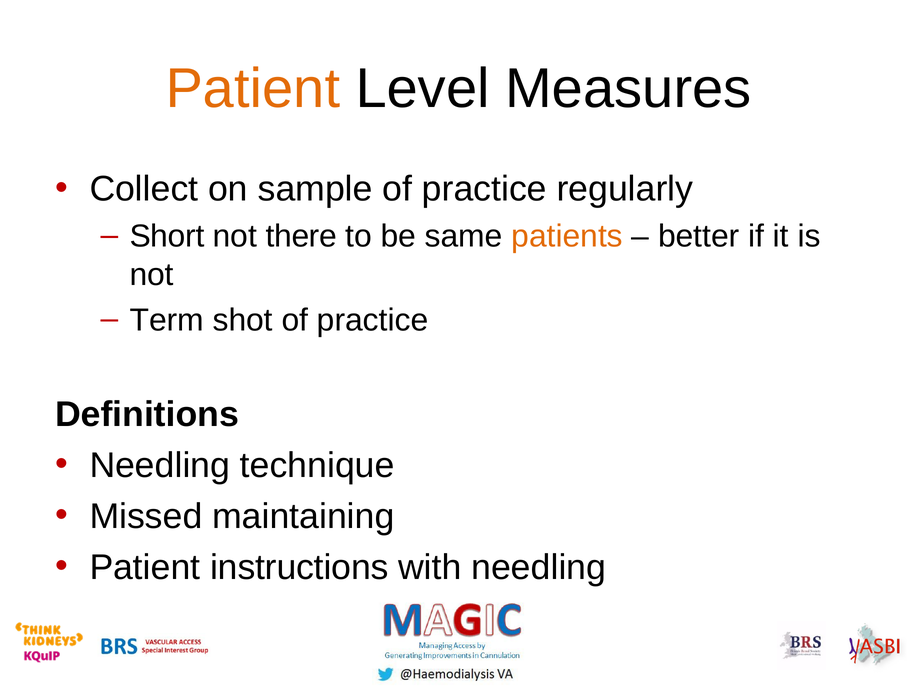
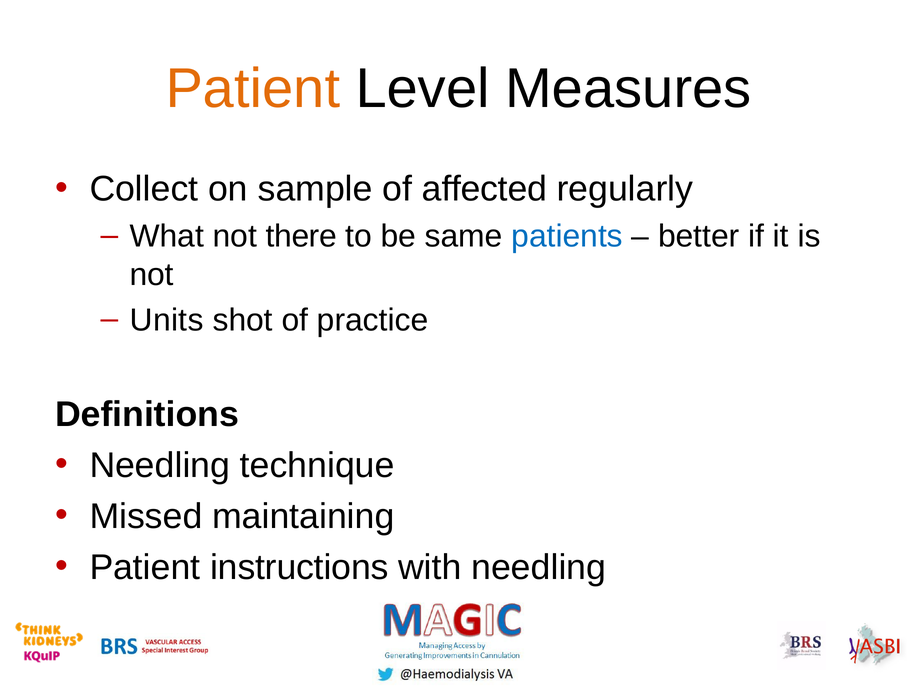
sample of practice: practice -> affected (484, 189)
Short: Short -> What (167, 237)
patients colour: orange -> blue (567, 237)
Term: Term -> Units (167, 320)
